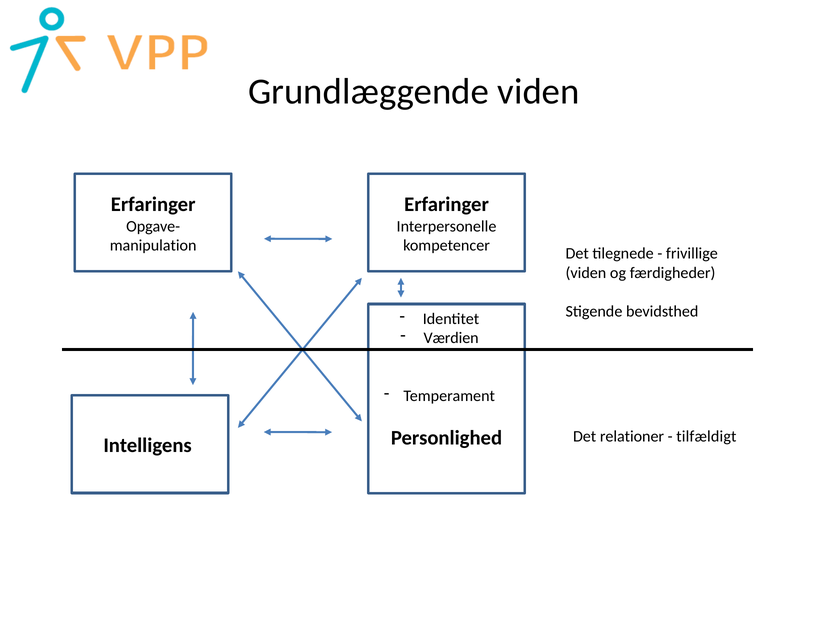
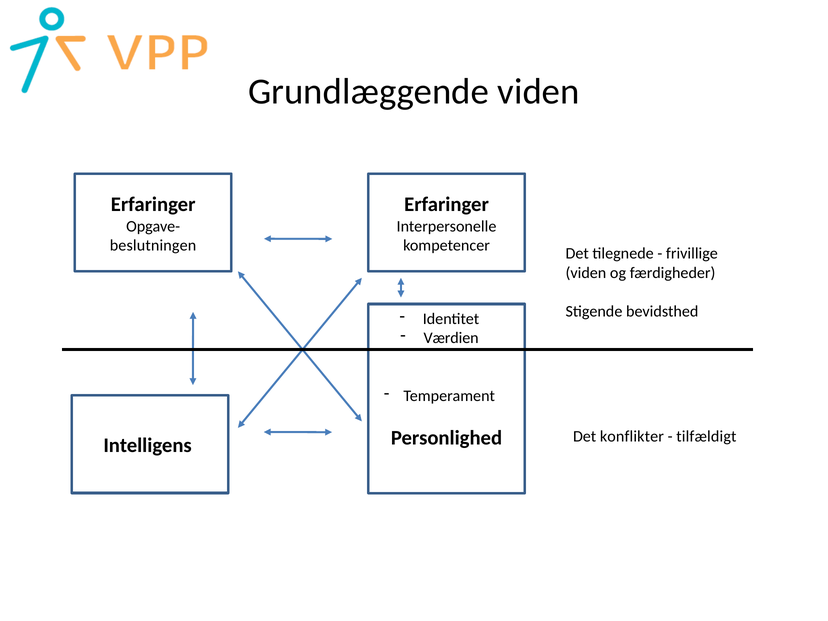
manipulation: manipulation -> beslutningen (153, 246)
relationer: relationer -> konflikter (632, 436)
